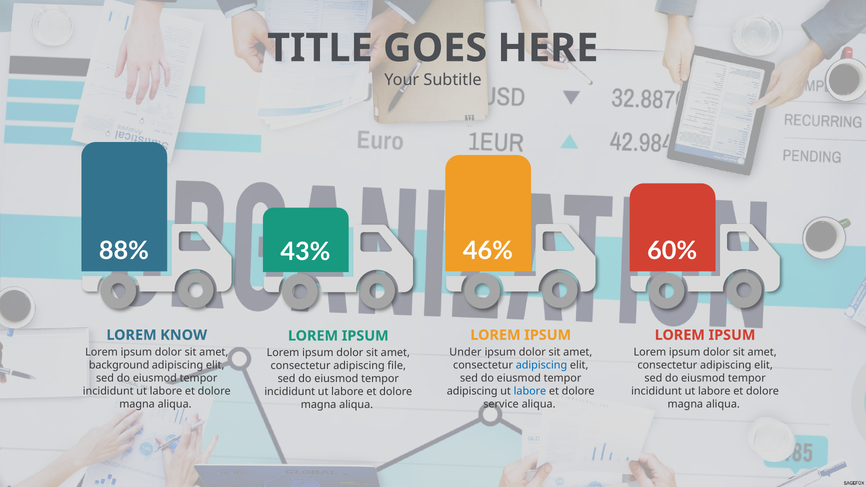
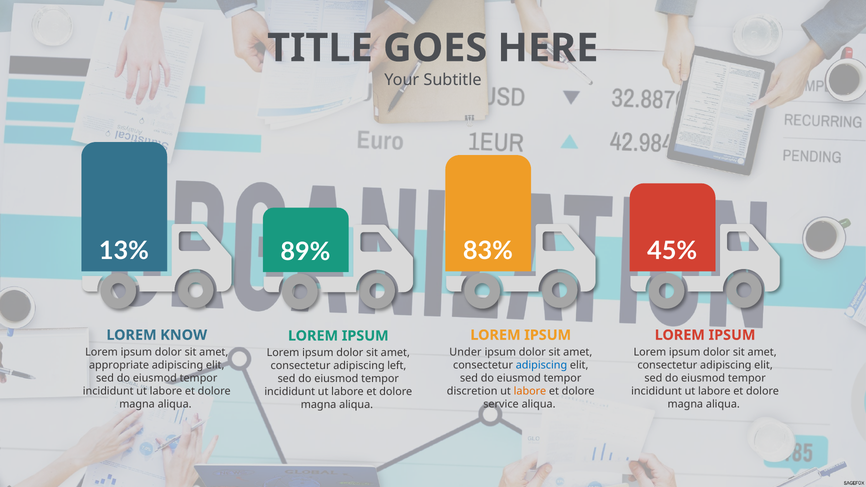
88%: 88% -> 13% (124, 251)
46%: 46% -> 83% (488, 251)
60%: 60% -> 45% (672, 251)
43%: 43% -> 89% (305, 252)
background: background -> appropriate (119, 365)
file: file -> left (397, 366)
adipiscing: adipiscing -> discretion (472, 391)
labore colour: blue -> orange (530, 391)
